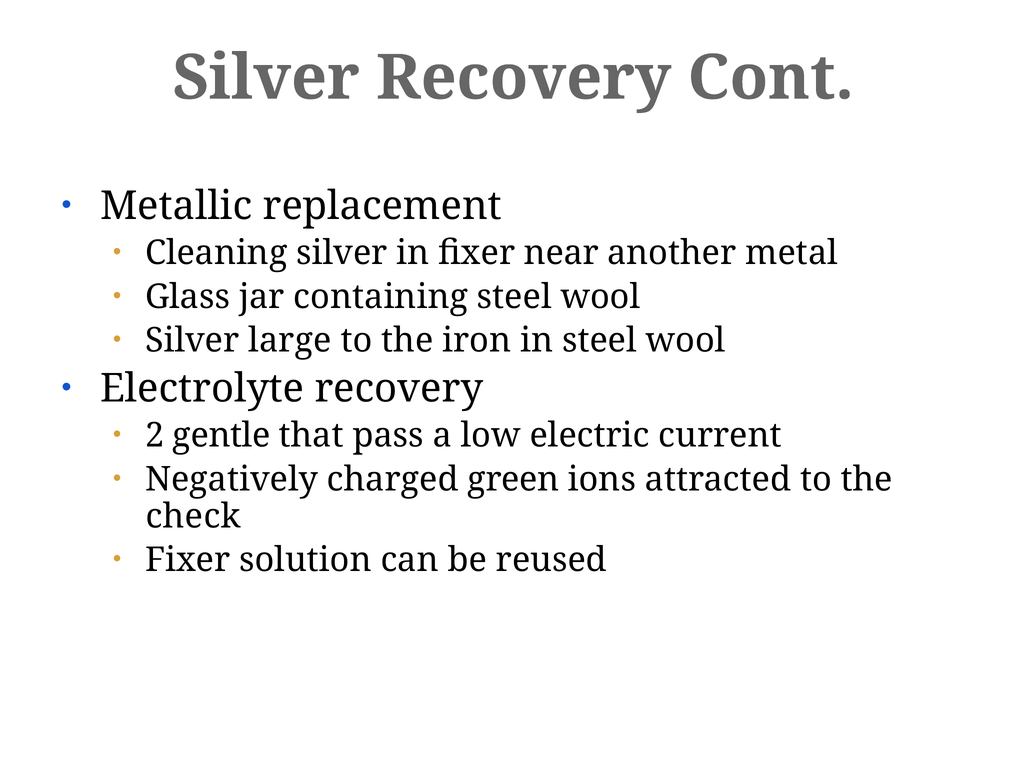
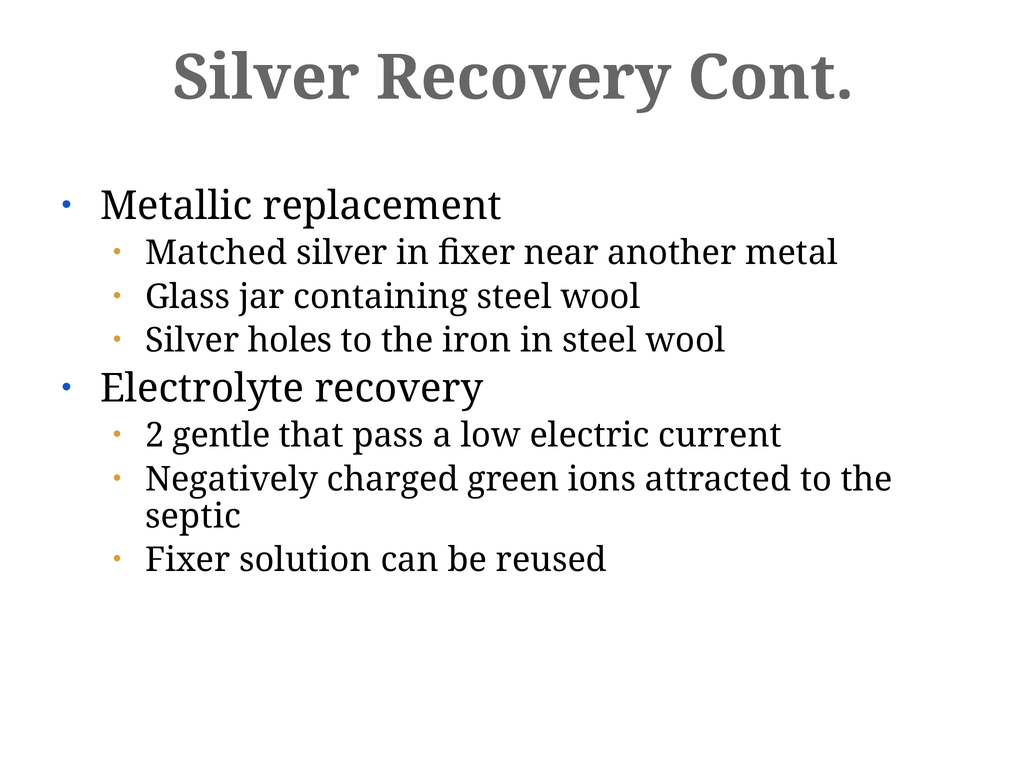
Cleaning: Cleaning -> Matched (216, 253)
large: large -> holes (290, 341)
check: check -> septic (193, 516)
